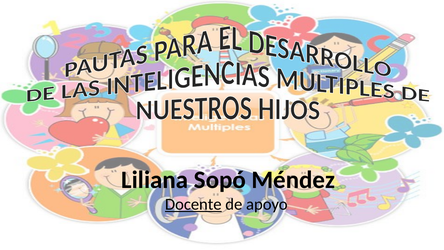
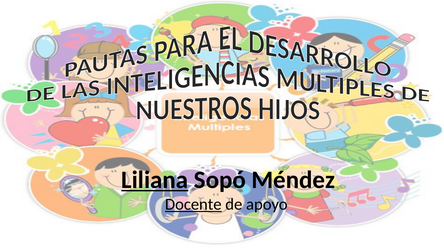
Liliana underline: none -> present (155, 180)
